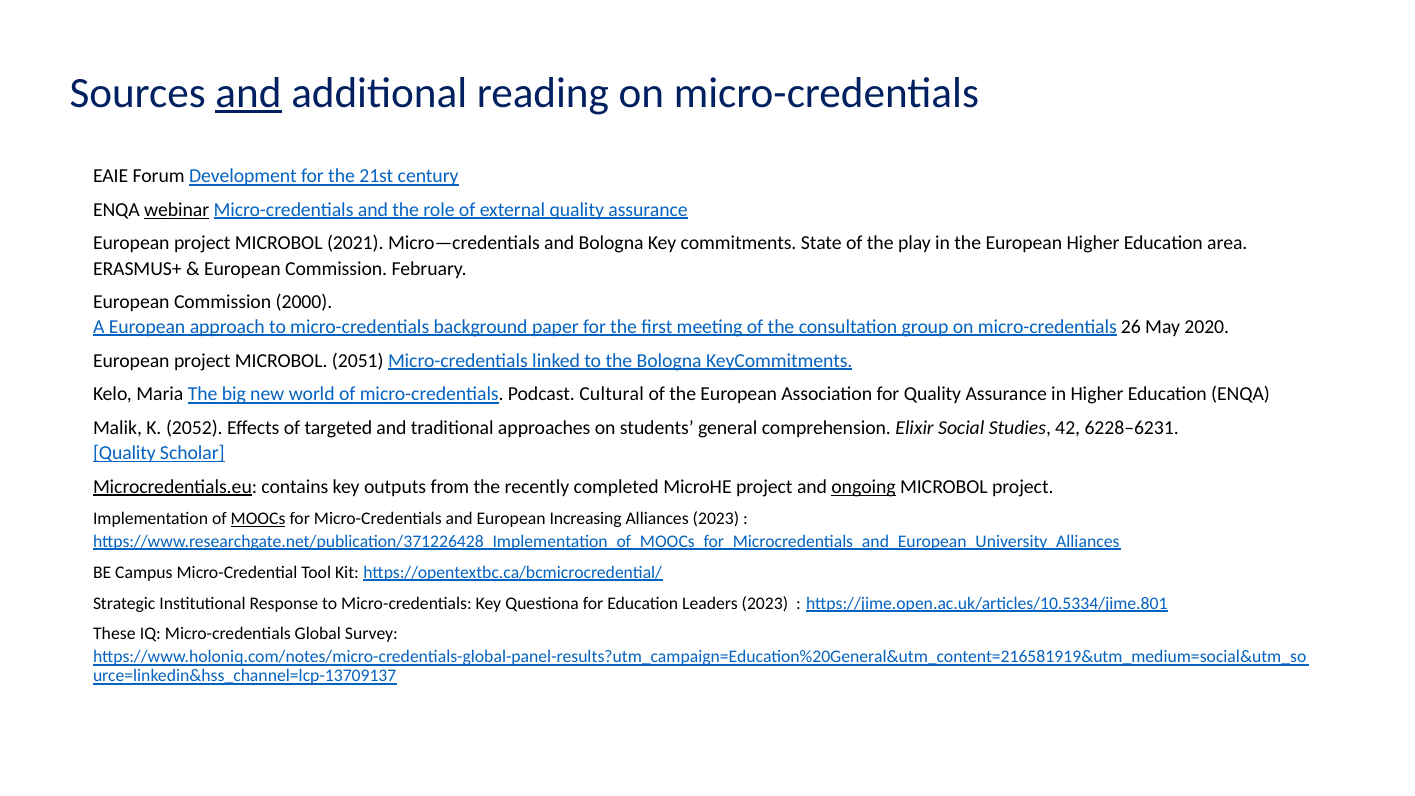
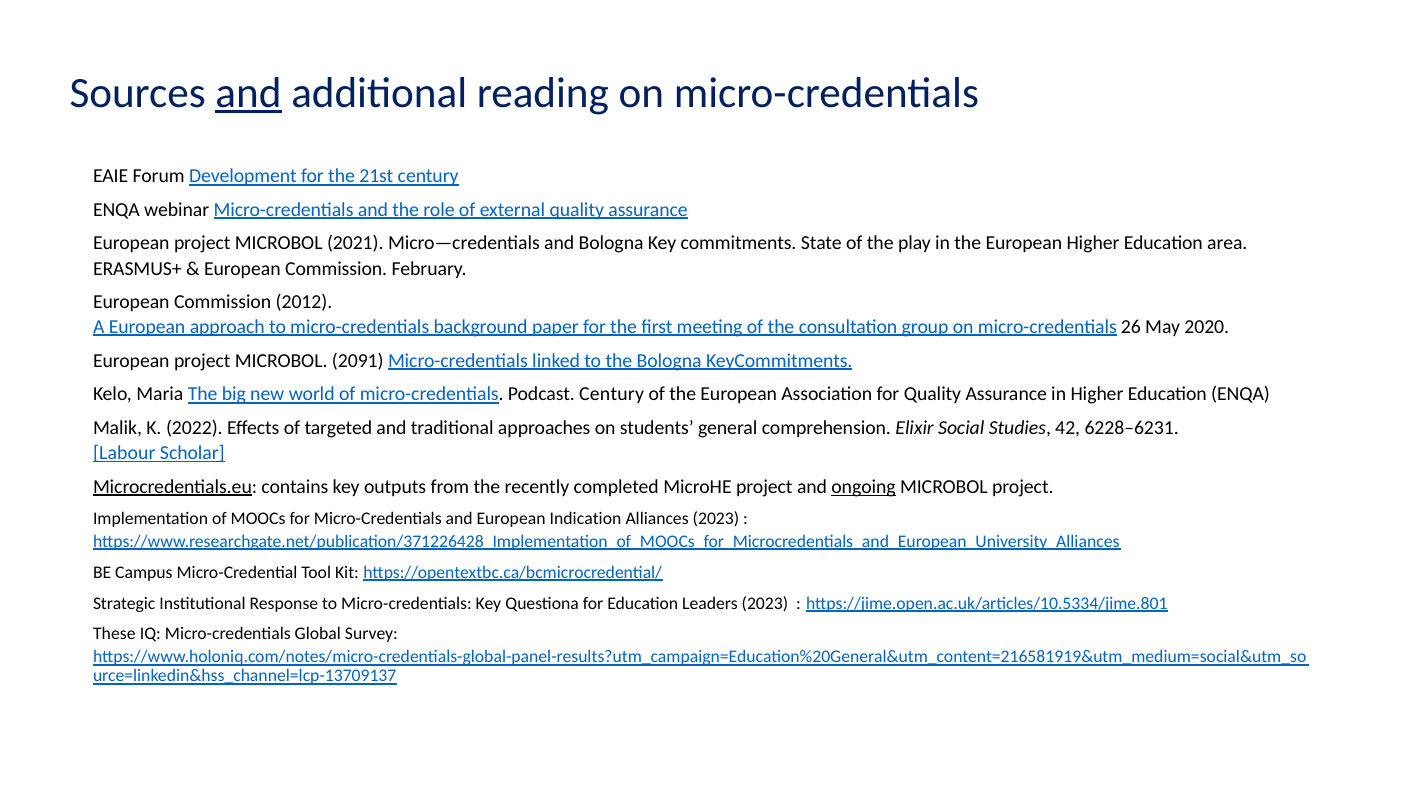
webinar underline: present -> none (177, 210)
2000: 2000 -> 2012 (304, 302)
2051: 2051 -> 2091 (358, 361)
Podcast Cultural: Cultural -> Century (612, 394)
2052: 2052 -> 2022 (194, 428)
Quality: Quality -> Labour (124, 453)
MOOCs underline: present -> none (258, 519)
Increasing: Increasing -> Indication (585, 519)
